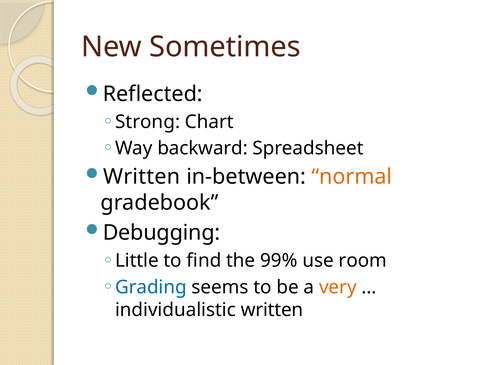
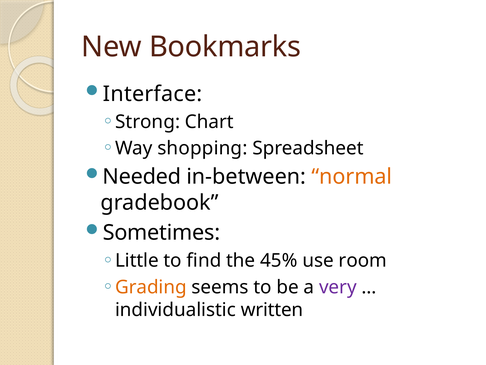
Sometimes: Sometimes -> Bookmarks (225, 47)
Reflected: Reflected -> Interface (153, 94)
backward: backward -> shopping (202, 148)
Written: Written -> Needed (142, 177)
Debugging: Debugging -> Sometimes (161, 233)
99%: 99% -> 45% (279, 260)
Grading colour: blue -> orange (151, 287)
very colour: orange -> purple (338, 287)
